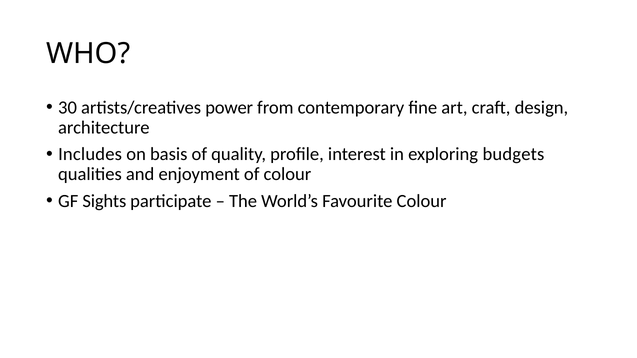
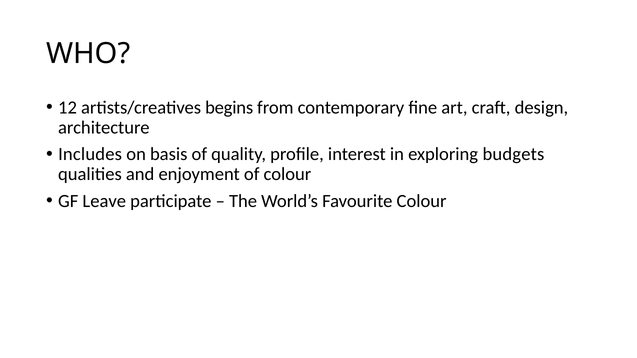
30: 30 -> 12 (68, 108)
power: power -> begins (229, 108)
Sights: Sights -> Leave (104, 201)
